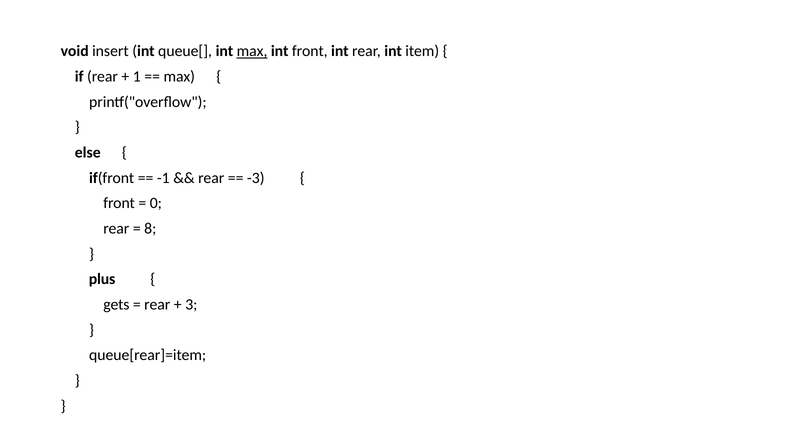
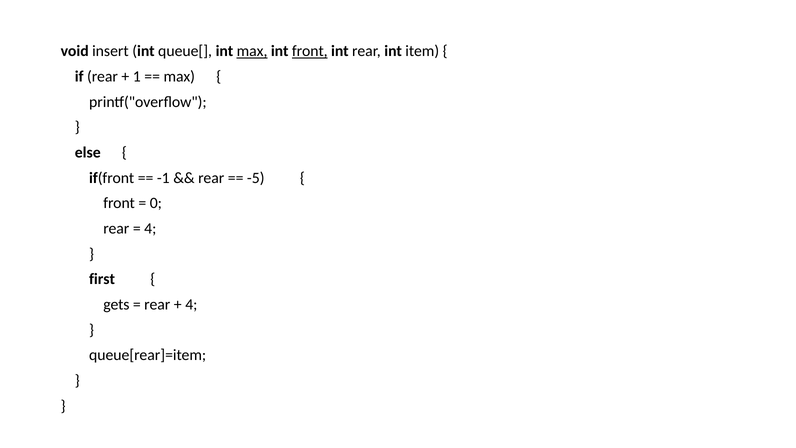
front underline: none -> present (310, 51)
-3: -3 -> -5 (256, 178)
8: 8 -> 4 (150, 228)
plus: plus -> first (102, 279)
3: 3 -> 4 (191, 304)
